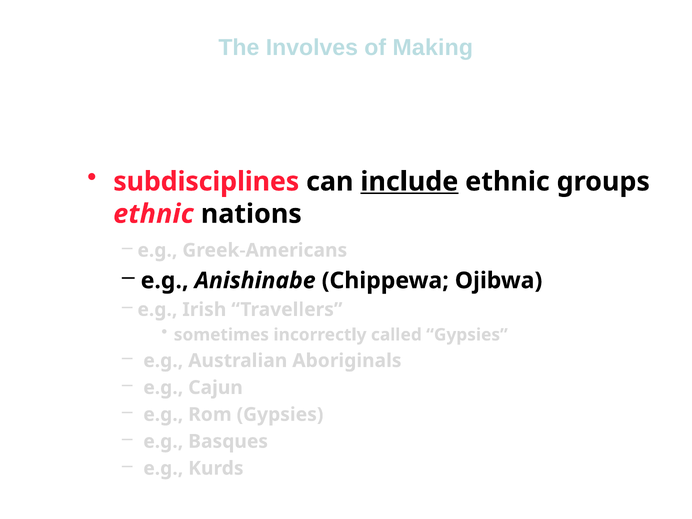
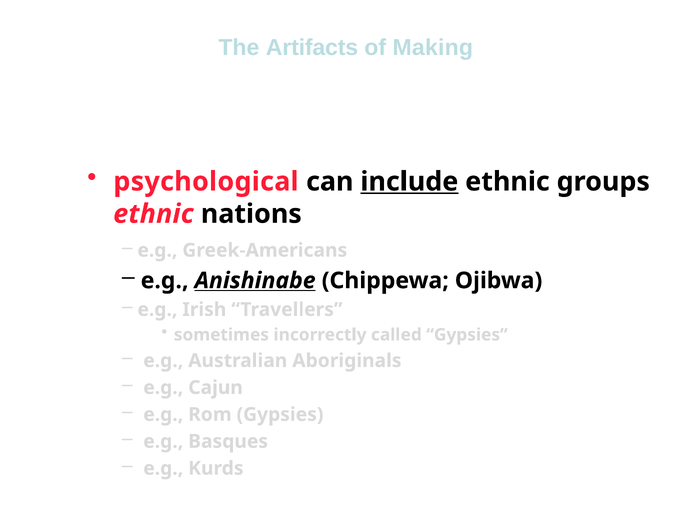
Involves: Involves -> Artifacts (312, 48)
subdisciplines: subdisciplines -> psychological (206, 182)
Anishinabe underline: none -> present (255, 281)
